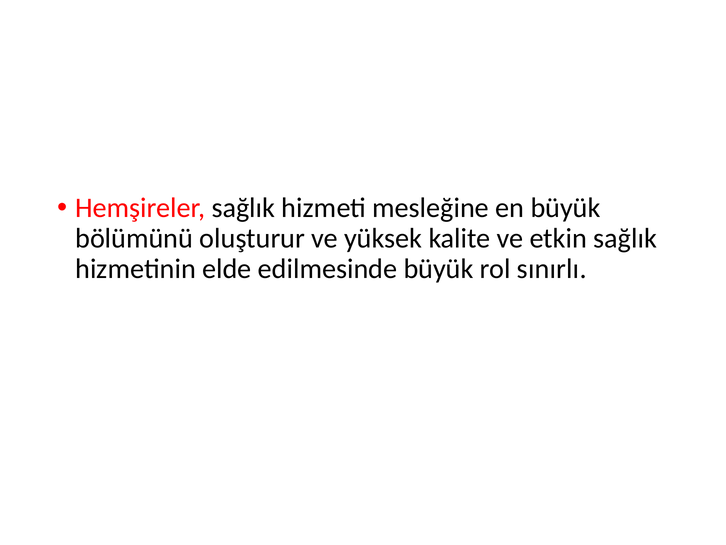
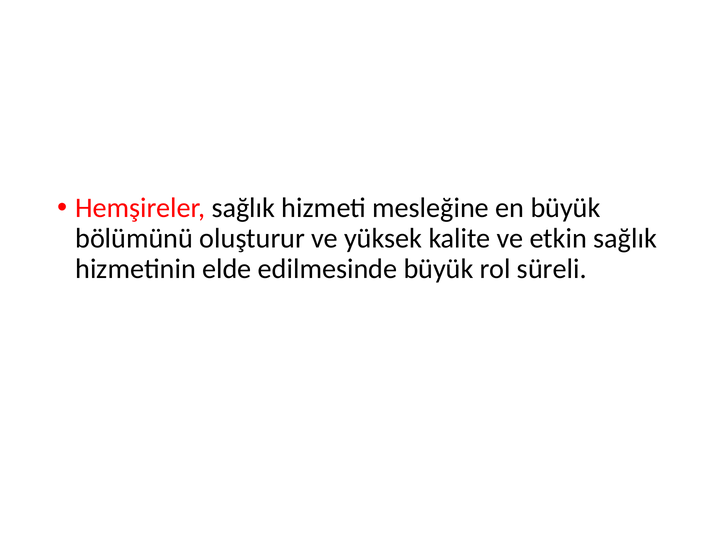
sınırlı: sınırlı -> süreli (552, 269)
